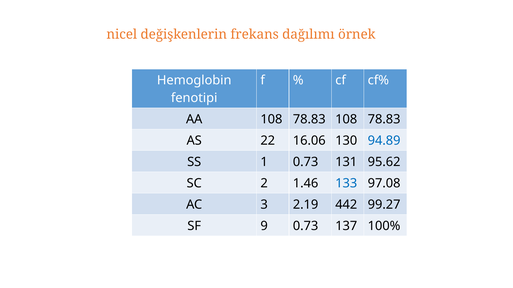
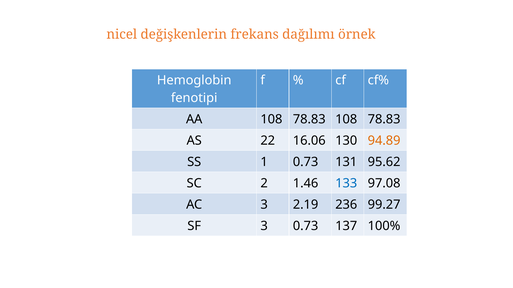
94.89 colour: blue -> orange (384, 141)
442: 442 -> 236 (346, 205)
SF 9: 9 -> 3 (264, 226)
